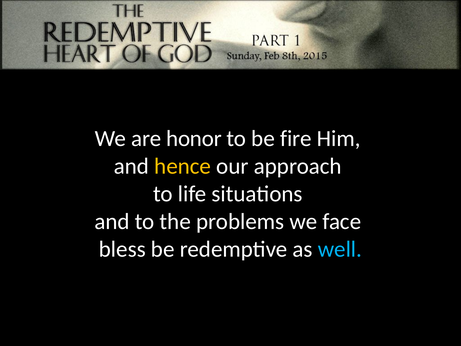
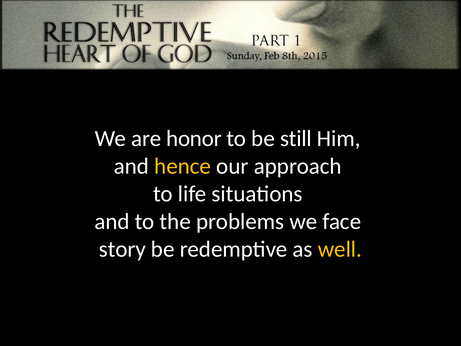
fire: fire -> still (296, 138)
bless: bless -> story (122, 249)
well colour: light blue -> yellow (340, 249)
